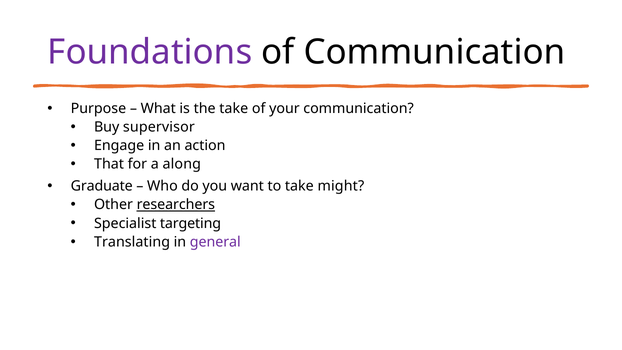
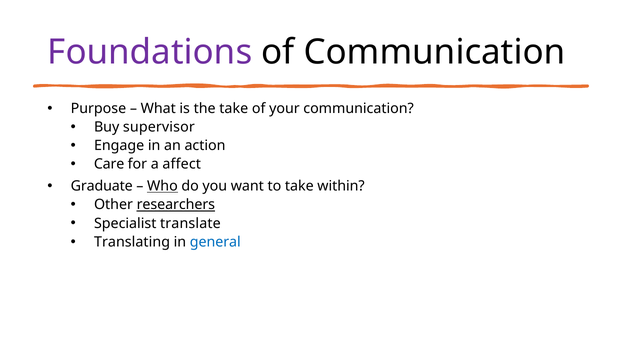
That: That -> Care (109, 164)
along: along -> affect (182, 164)
Who underline: none -> present (162, 186)
might: might -> within (341, 186)
targeting: targeting -> translate (190, 223)
general colour: purple -> blue (215, 242)
